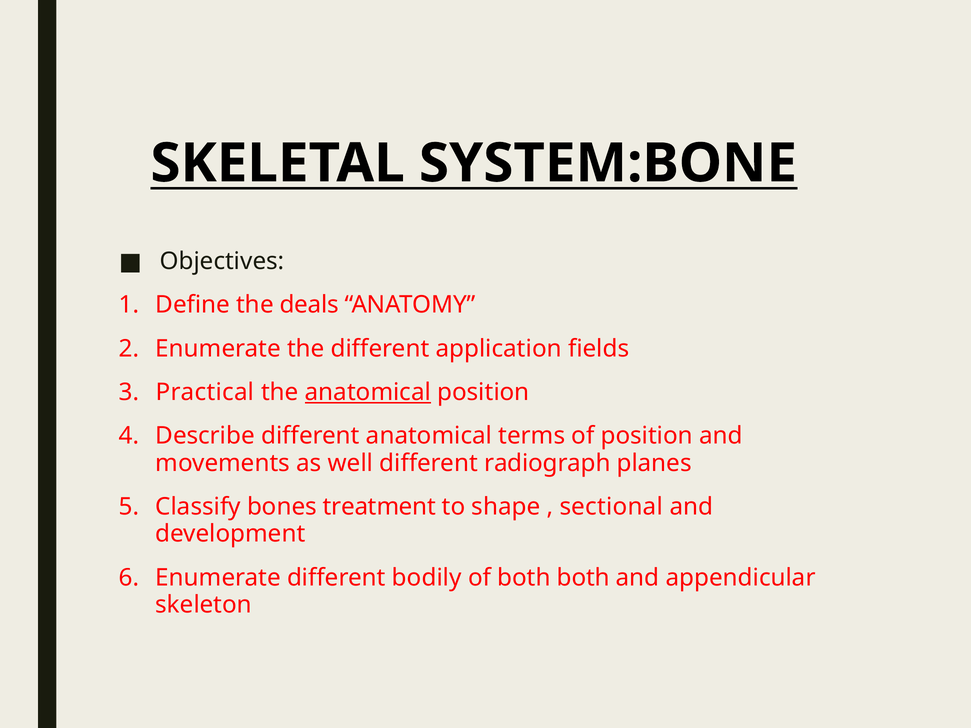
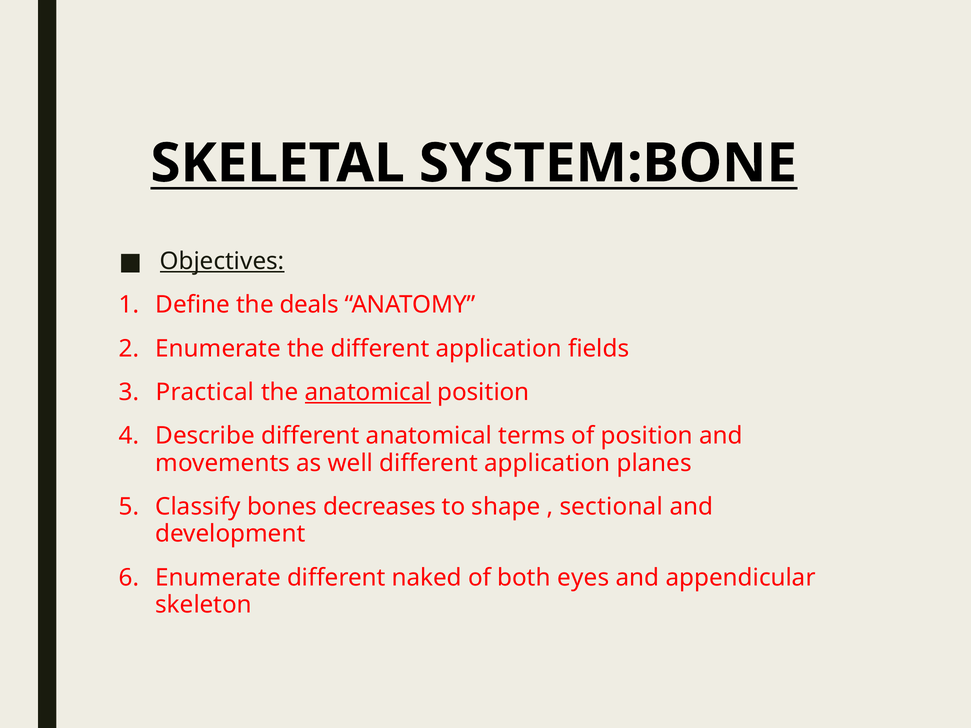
Objectives underline: none -> present (222, 261)
well different radiograph: radiograph -> application (547, 463)
treatment: treatment -> decreases (379, 507)
bodily: bodily -> naked (427, 578)
both both: both -> eyes (583, 578)
